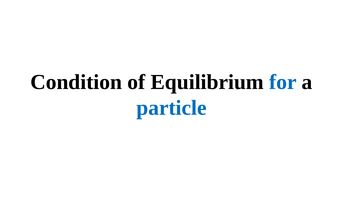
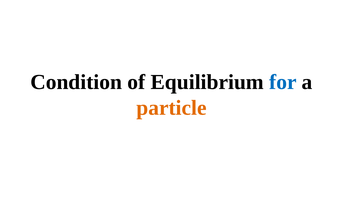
particle colour: blue -> orange (171, 108)
